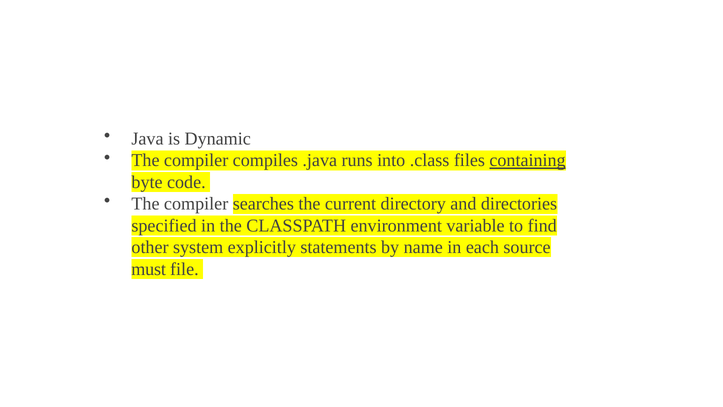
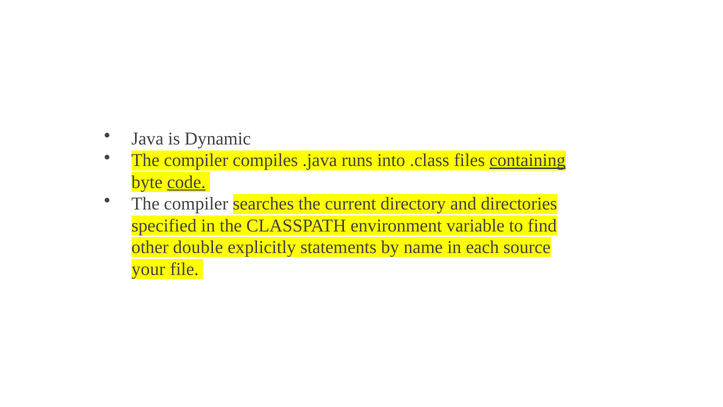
code underline: none -> present (186, 182)
system: system -> double (198, 247)
must: must -> your (148, 269)
